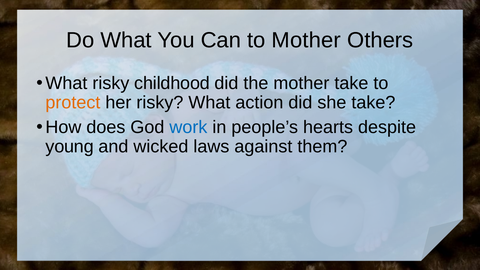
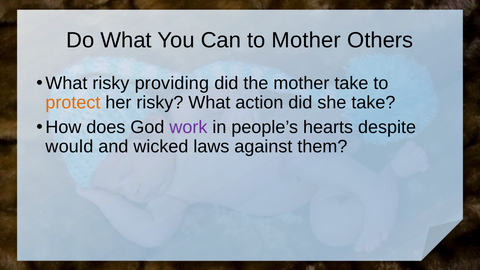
childhood: childhood -> providing (172, 83)
work colour: blue -> purple (189, 127)
young: young -> would (69, 147)
